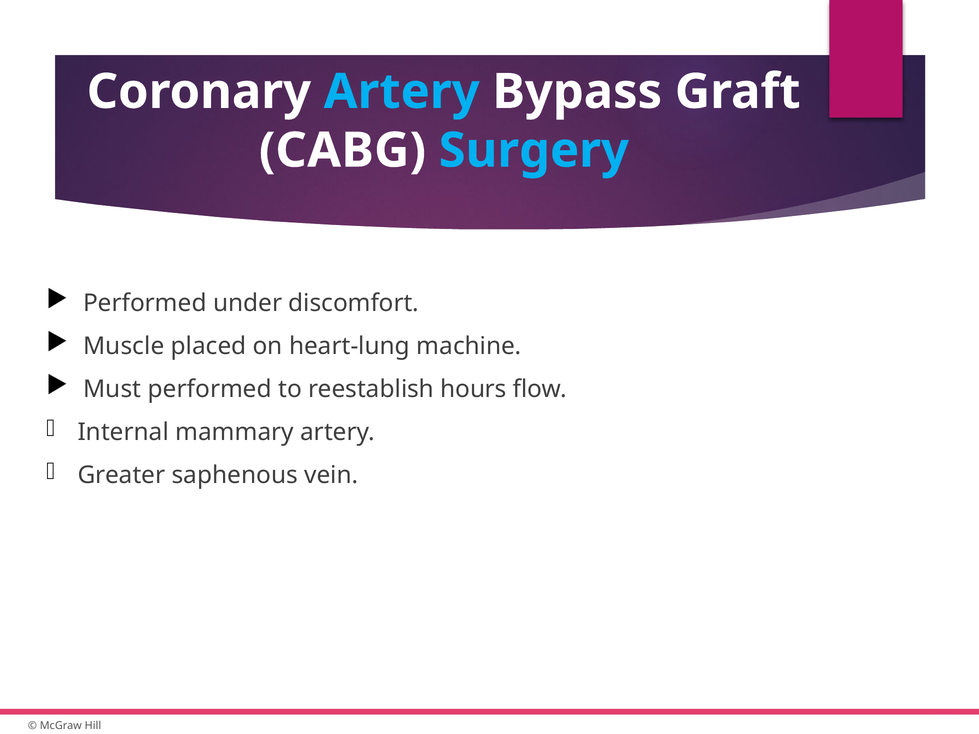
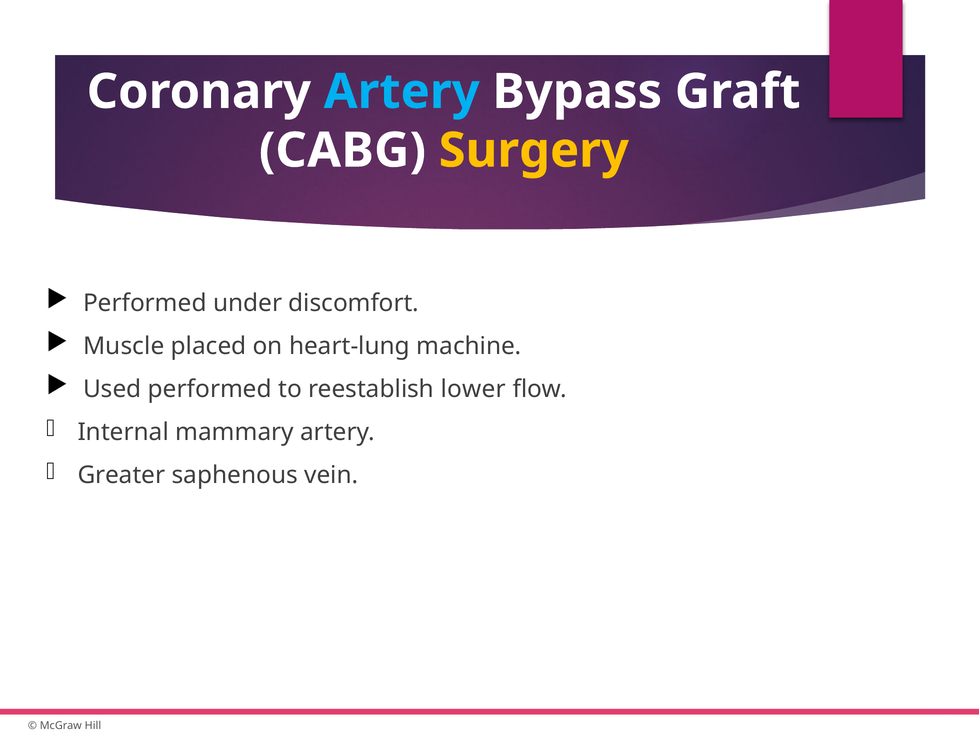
Surgery colour: light blue -> yellow (534, 151)
Must: Must -> Used (112, 389)
hours: hours -> lower (473, 389)
